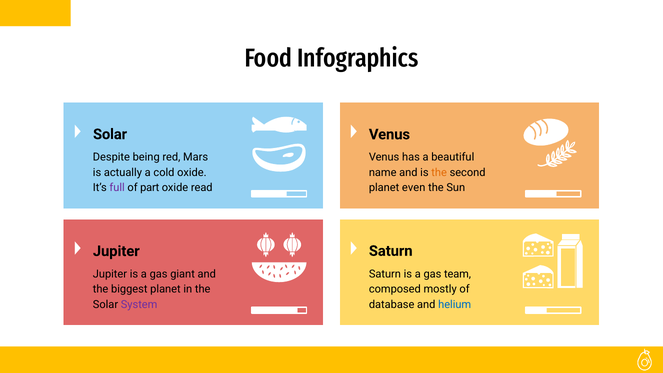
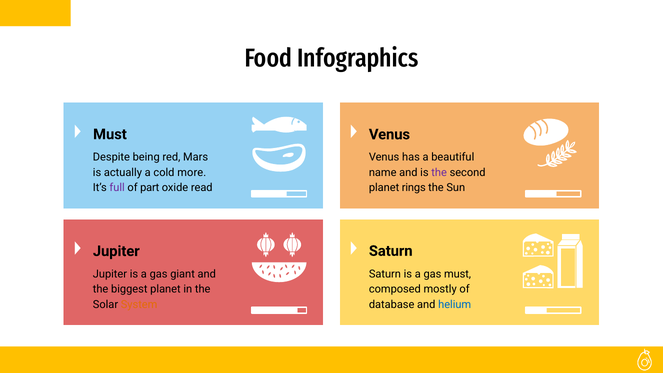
Solar: Solar -> Must (110, 134)
cold oxide: oxide -> more (192, 172)
the colour: orange -> purple (439, 172)
even: even -> rings (414, 188)
gas team: team -> must (458, 274)
System colour: purple -> orange (139, 304)
